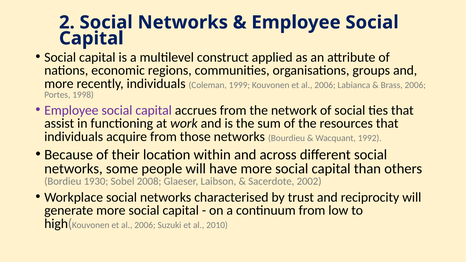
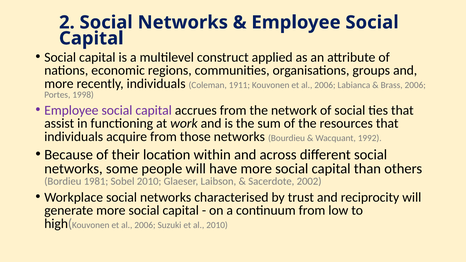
1999: 1999 -> 1911 (239, 85)
1930: 1930 -> 1981 (96, 181)
Sobel 2008: 2008 -> 2010 (149, 181)
